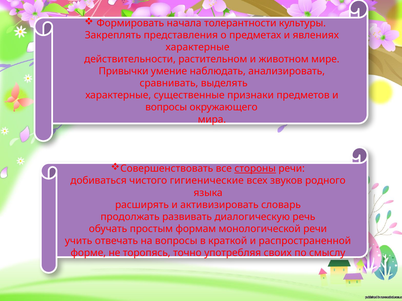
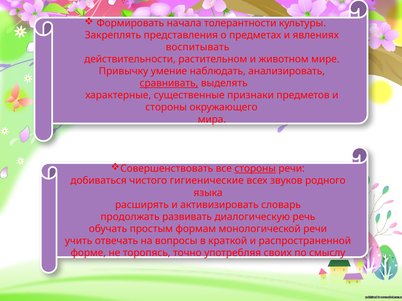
характерные: характерные -> воспитывать (198, 47)
Привычки: Привычки -> Привычку (123, 71)
сравнивать underline: none -> present (169, 83)
вопросы: вопросы -> стороны (166, 108)
